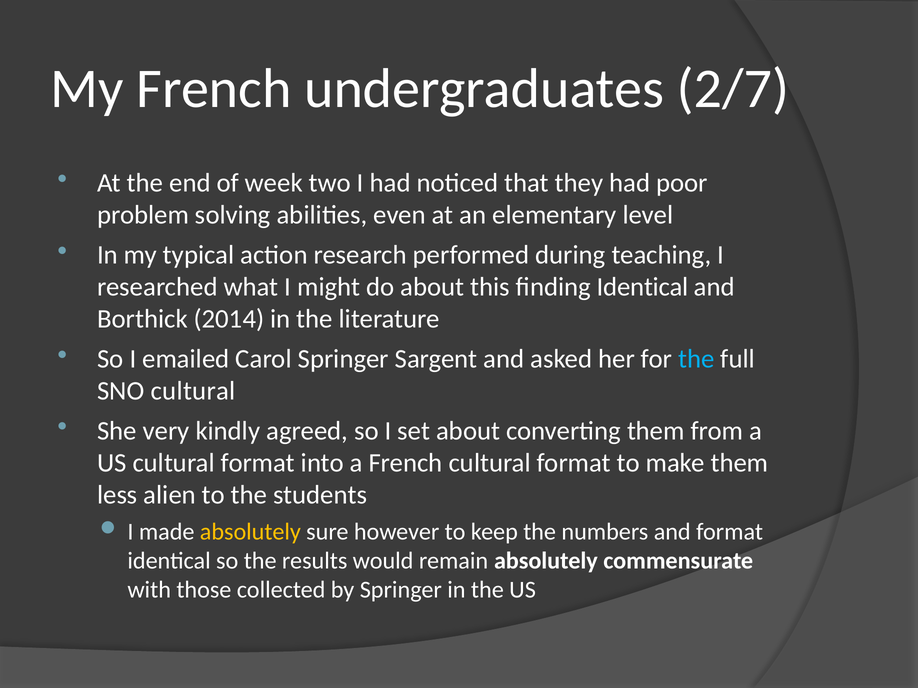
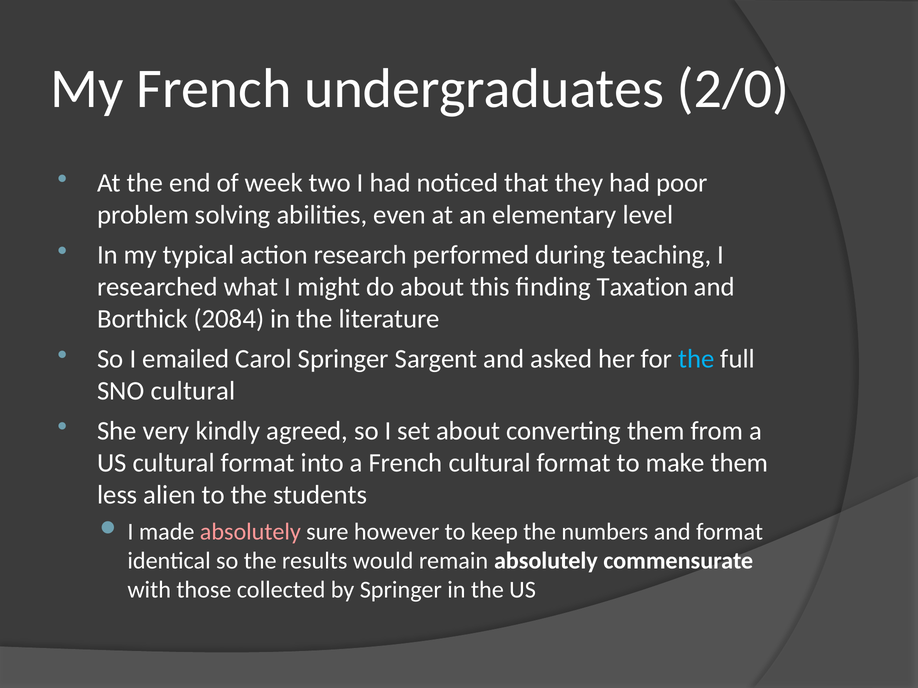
2/7: 2/7 -> 2/0 (733, 89)
finding Identical: Identical -> Taxation (643, 287)
2014: 2014 -> 2084 (229, 319)
absolutely colour: yellow -> pink (250, 532)
